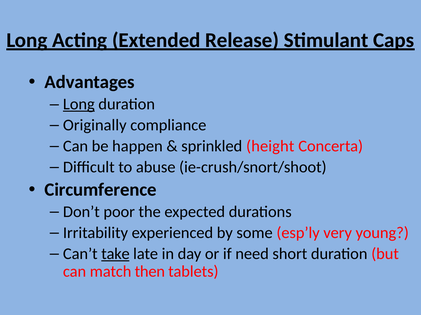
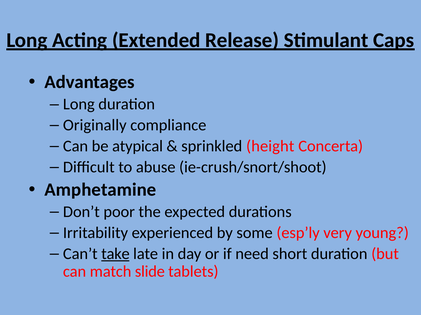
Long underline: present -> none (79, 105)
happen: happen -> atypical (138, 146)
Circumference: Circumference -> Amphetamine (100, 190)
then: then -> slide (150, 272)
